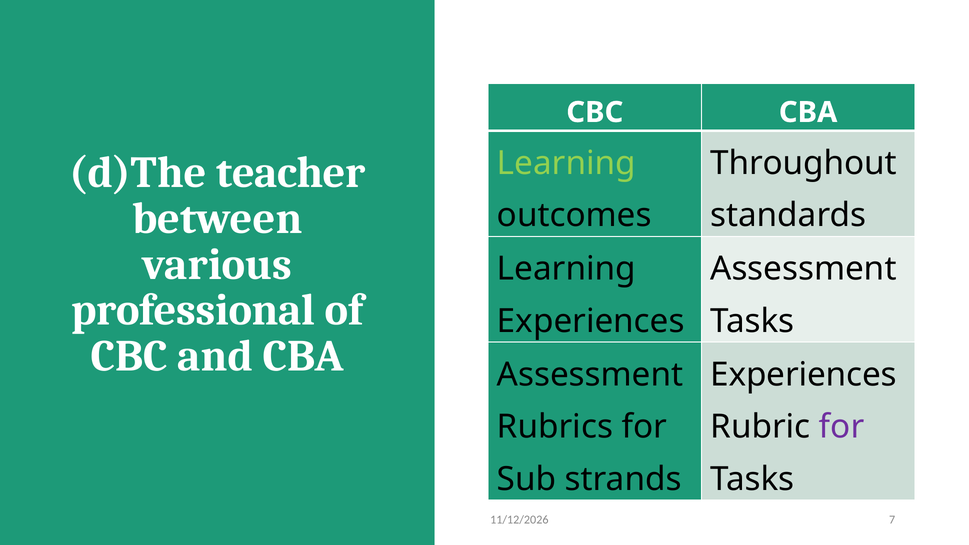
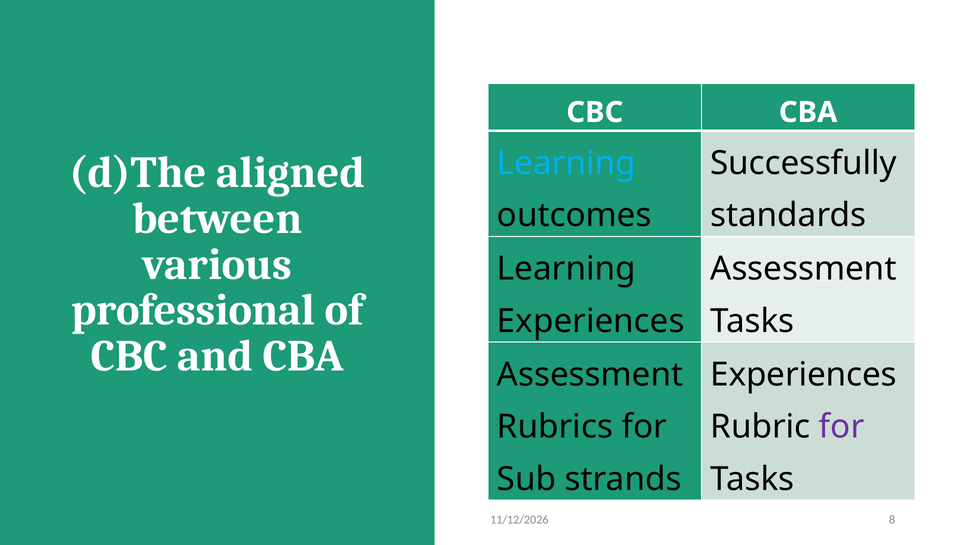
teacher: teacher -> aligned (291, 172)
Learning colour: light green -> light blue (566, 163)
Throughout: Throughout -> Successfully (803, 163)
7: 7 -> 8 (892, 520)
